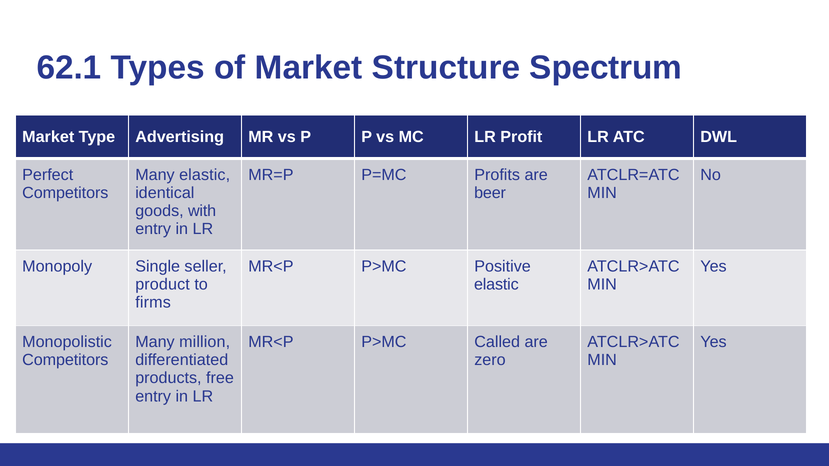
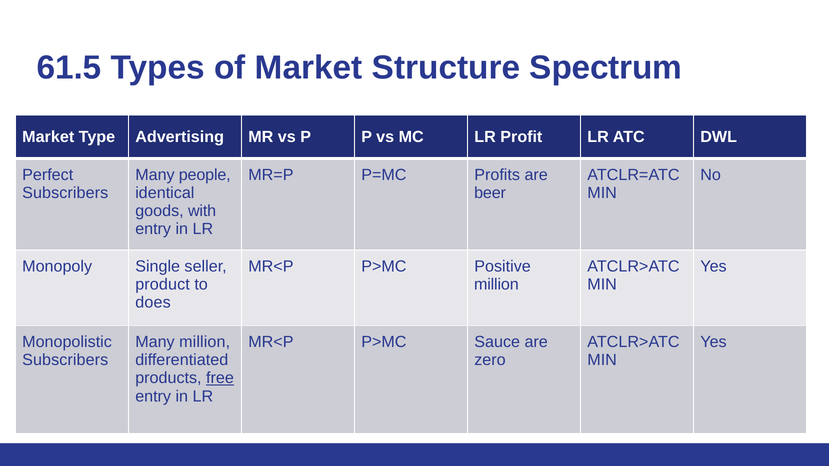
62.1: 62.1 -> 61.5 (69, 68)
Many elastic: elastic -> people (205, 175)
Competitors: Competitors -> Subscribers (65, 193)
elastic: elastic -> million (496, 285)
firms: firms -> does (153, 303)
Called: Called -> Sauce (497, 342)
Competitors: Competitors -> Subscribers (65, 360)
free underline: none -> present (220, 378)
